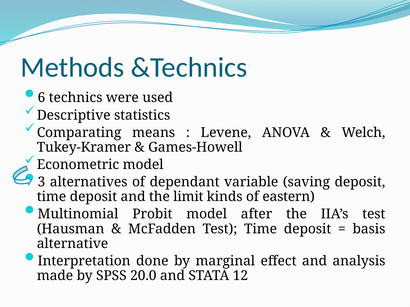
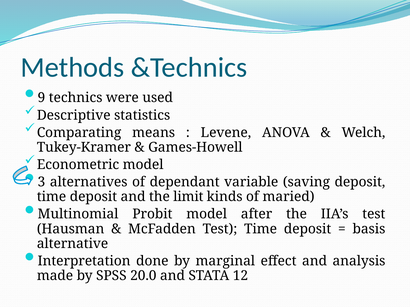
6: 6 -> 9 (41, 98)
eastern: eastern -> maried (289, 197)
